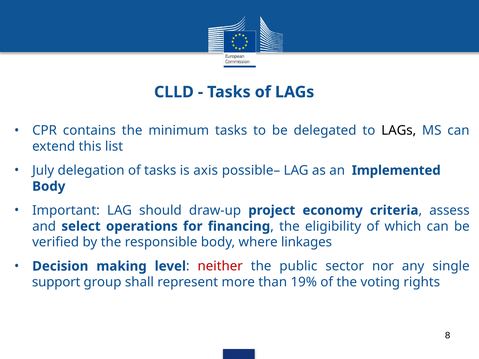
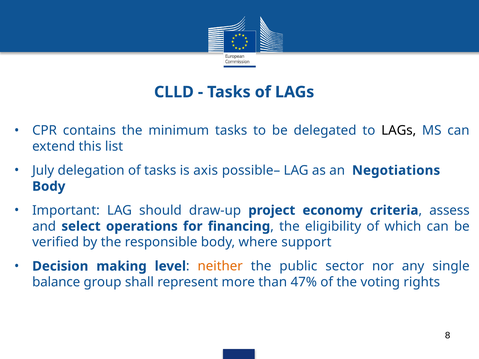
Implemented: Implemented -> Negotiations (396, 171)
linkages: linkages -> support (306, 242)
neither colour: red -> orange (220, 266)
support: support -> balance (56, 282)
19%: 19% -> 47% (304, 282)
